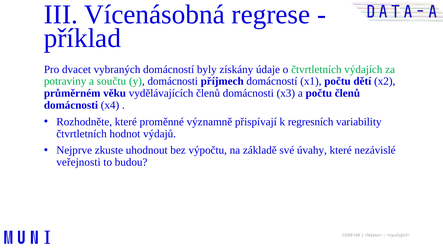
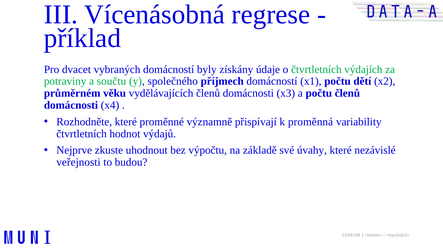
y domácnosti: domácnosti -> společného (173, 81)
regresních: regresních -> proměnná (311, 122)
